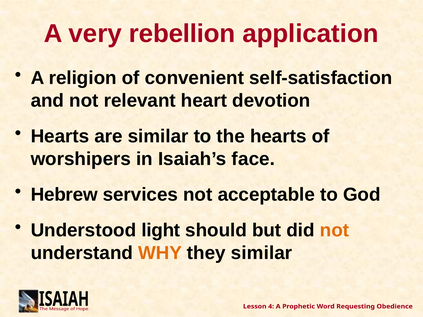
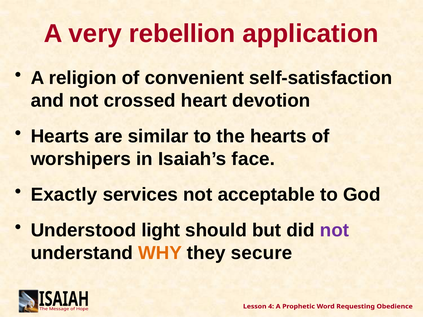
relevant: relevant -> crossed (140, 101)
Hebrew: Hebrew -> Exactly (64, 195)
not colour: orange -> purple (334, 230)
they similar: similar -> secure (262, 253)
